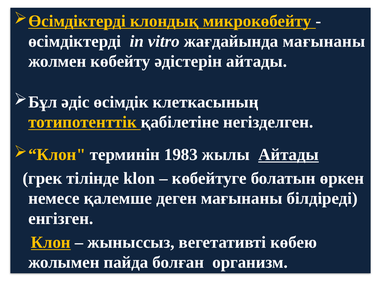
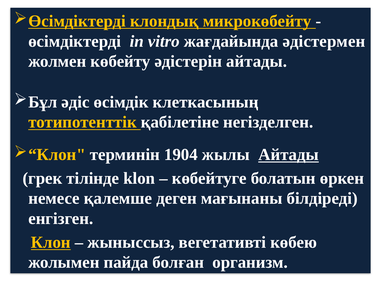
жағдайында мағынаны: мағынаны -> әдістермен (324, 41)
1983: 1983 -> 1904 (181, 154)
